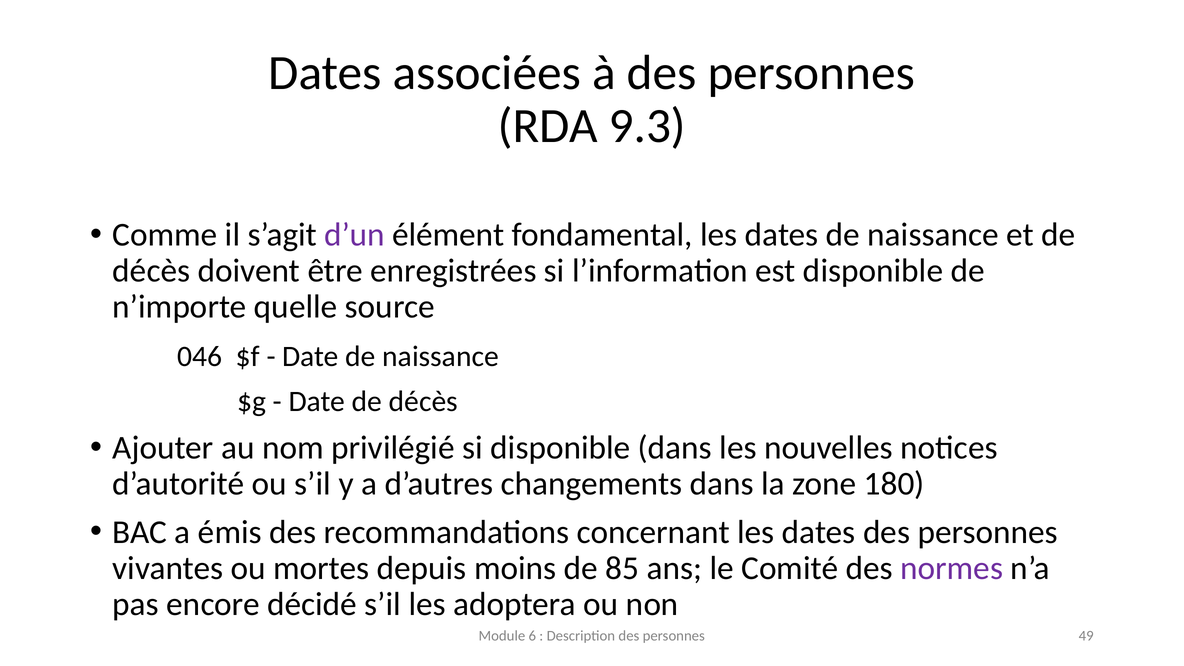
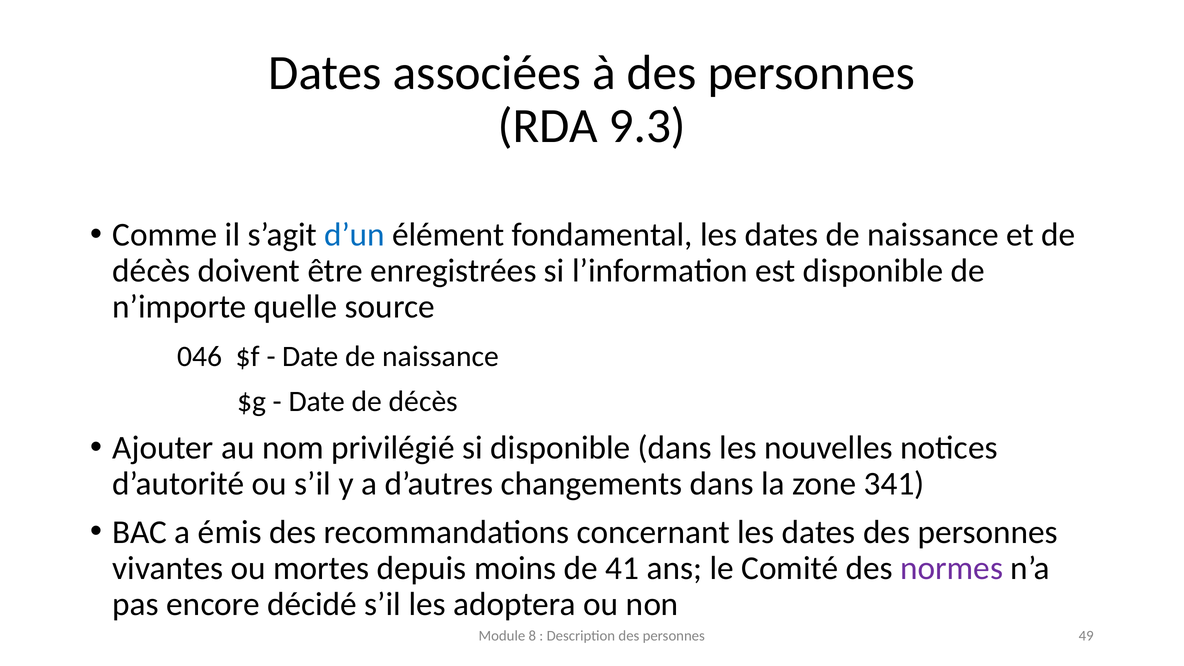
d’un colour: purple -> blue (355, 235)
180: 180 -> 341 (894, 484)
85: 85 -> 41 (622, 568)
6: 6 -> 8 (532, 636)
